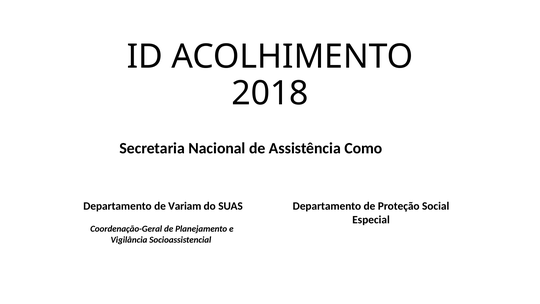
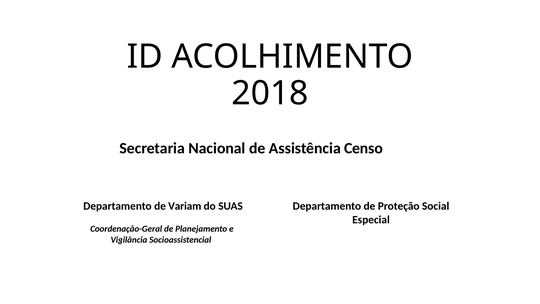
Como: Como -> Censo (363, 148)
